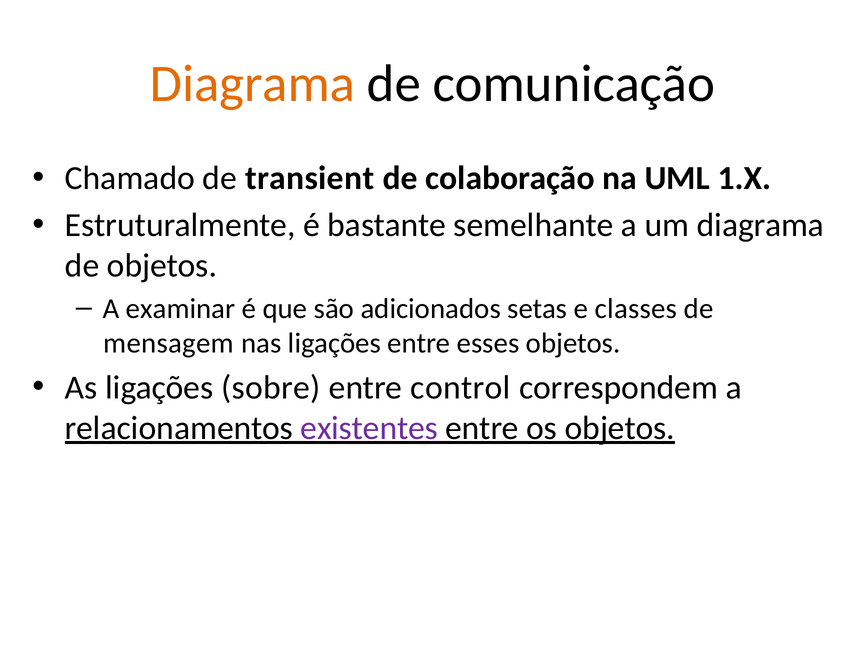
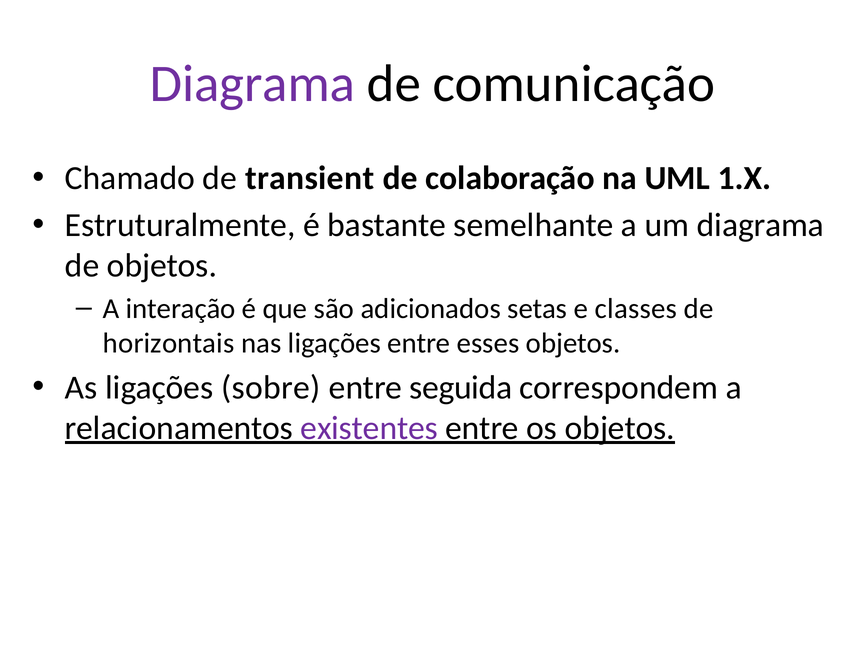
Diagrama colour: orange -> purple (252, 84)
examinar: examinar -> interação (181, 309)
mensagem: mensagem -> horizontais (169, 343)
control: control -> seguida (461, 388)
